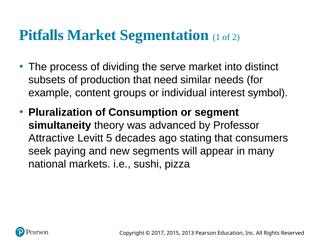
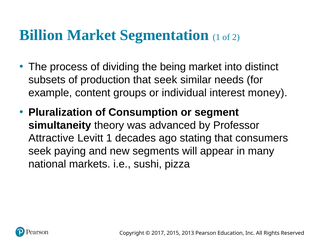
Pitfalls: Pitfalls -> Billion (41, 35)
serve: serve -> being (173, 67)
that need: need -> seek (166, 80)
symbol: symbol -> money (268, 93)
Levitt 5: 5 -> 1 (109, 138)
